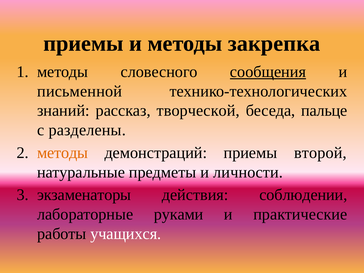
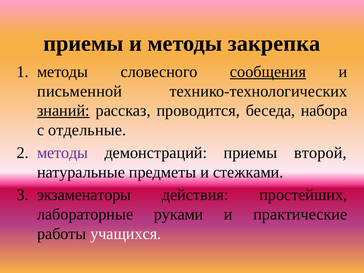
знаний underline: none -> present (63, 111)
творческой: творческой -> проводится (198, 111)
пальце: пальце -> набора (324, 111)
разделены: разделены -> отдельные (87, 130)
методы colour: orange -> purple (63, 153)
личности: личности -> стежками (248, 172)
соблюдении: соблюдении -> простейших (303, 195)
